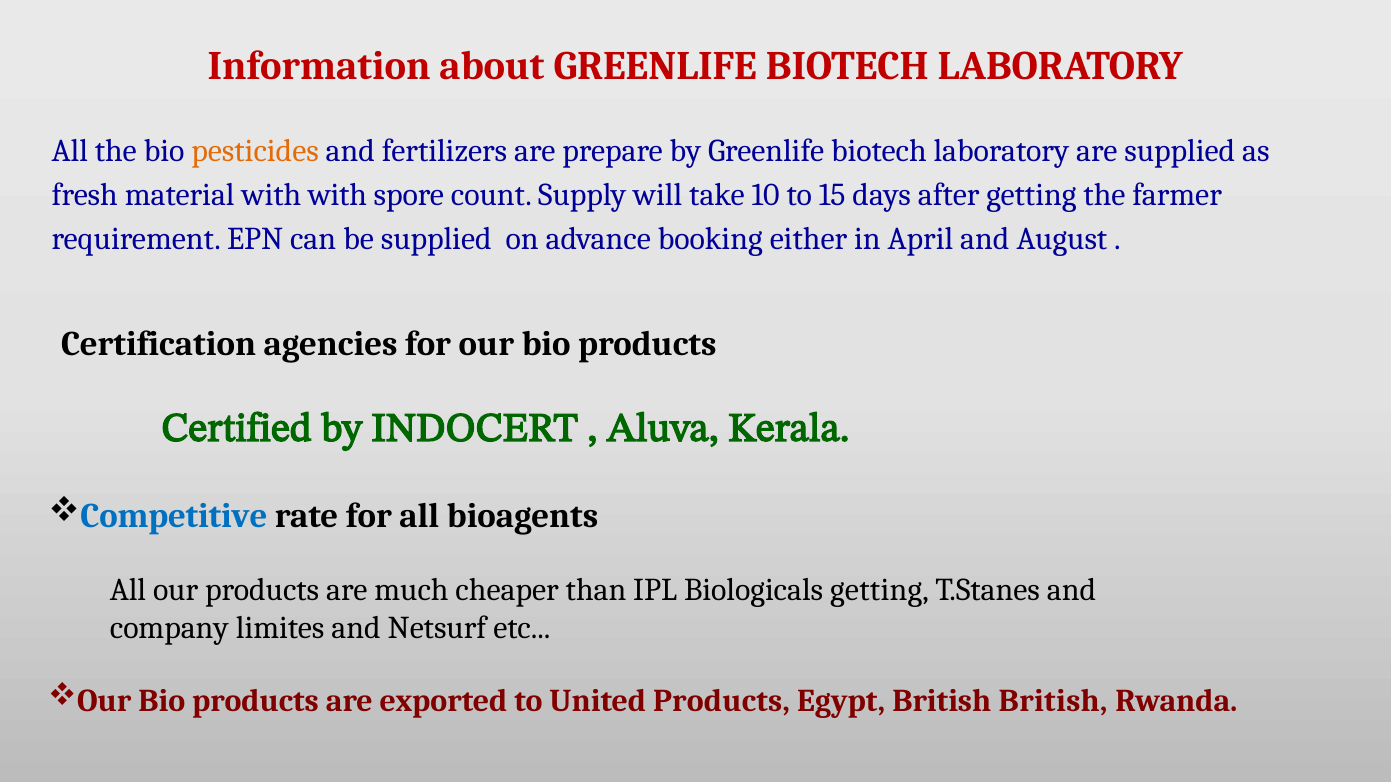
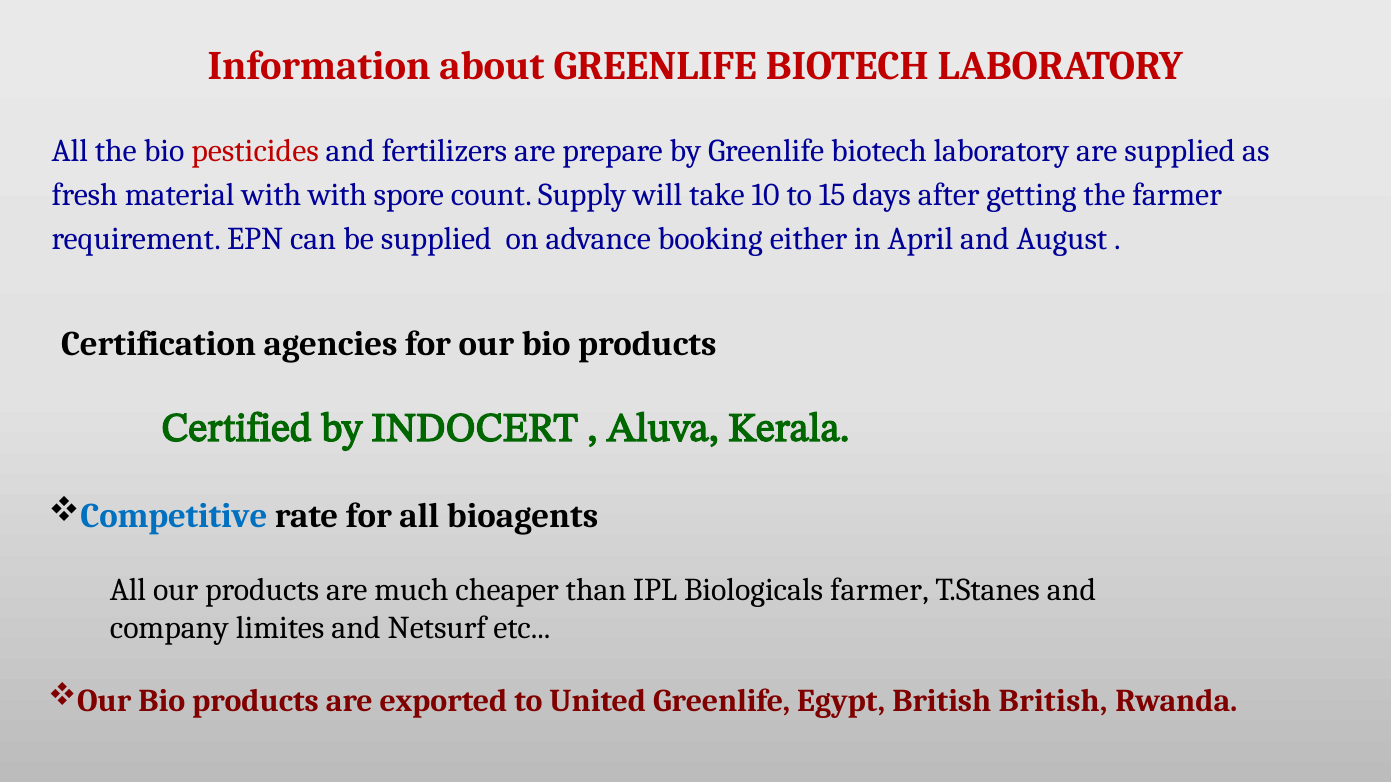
pesticides colour: orange -> red (255, 151)
Biologicals getting: getting -> farmer (880, 590)
United Products: Products -> Greenlife (722, 701)
